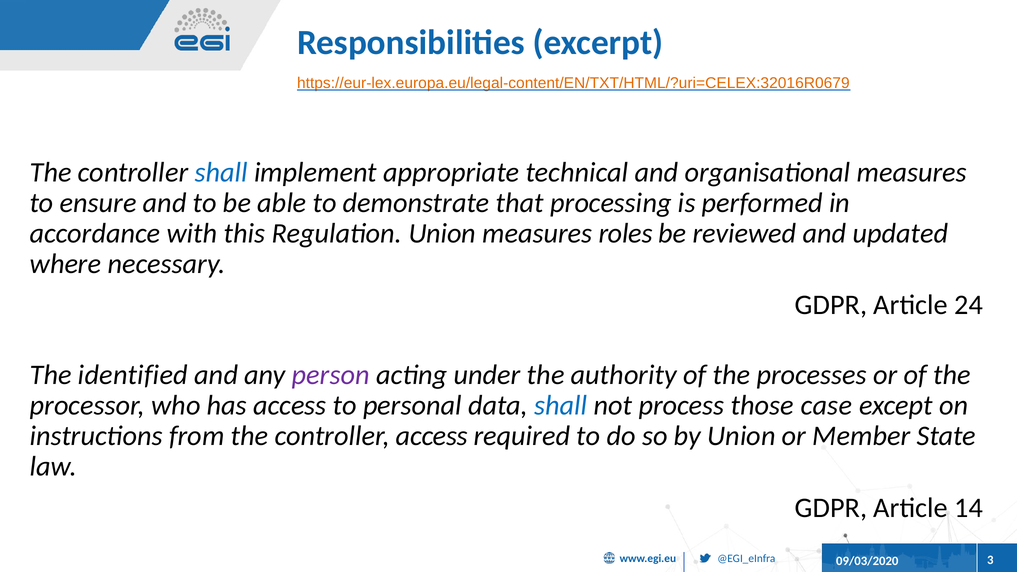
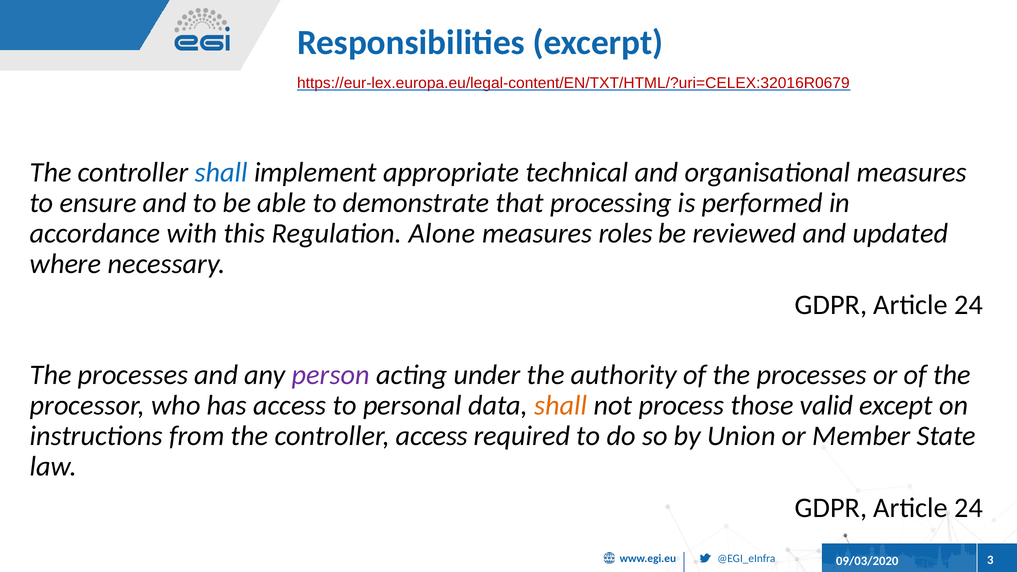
https://eur-lex.europa.eu/legal-content/EN/TXT/HTML/?uri=CELEX:32016R0679 colour: orange -> red (573, 83)
Regulation Union: Union -> Alone (442, 233)
identified: identified -> processes (133, 375)
shall colour: blue -> orange (561, 406)
case: case -> valid (827, 406)
14: 14 -> 24 (969, 508)
